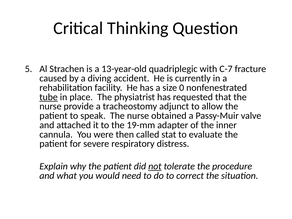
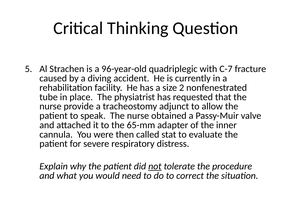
13-year-old: 13-year-old -> 96-year-old (124, 69)
0: 0 -> 2 (182, 88)
tube underline: present -> none (49, 97)
19-mm: 19-mm -> 65-mm (141, 125)
